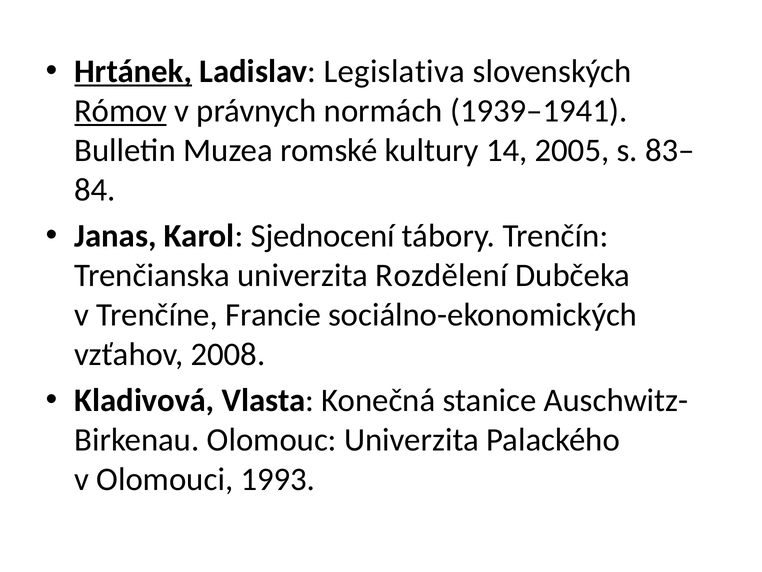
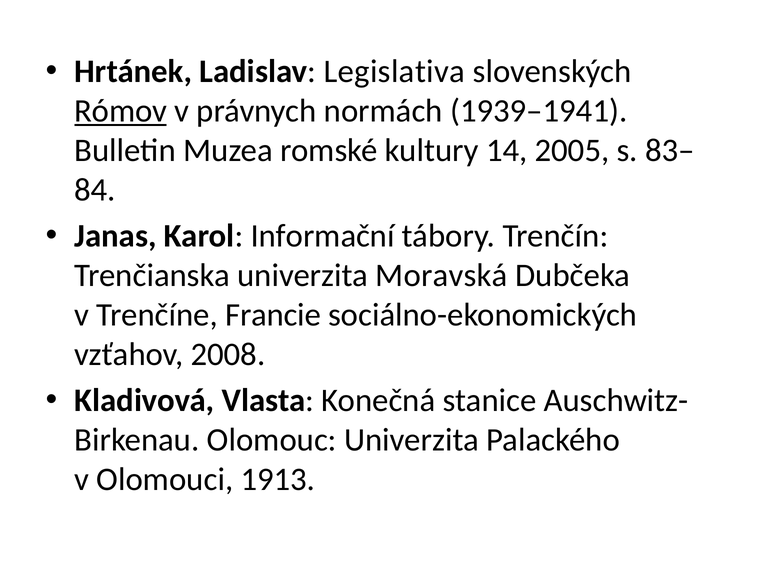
Hrtánek underline: present -> none (133, 72)
Sjednocení: Sjednocení -> Informační (323, 236)
Rozdělení: Rozdělení -> Moravská (442, 275)
1993: 1993 -> 1913 (278, 479)
